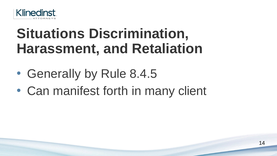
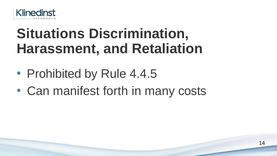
Generally: Generally -> Prohibited (54, 74)
8.4.5: 8.4.5 -> 4.4.5 (143, 74)
client: client -> costs (192, 91)
